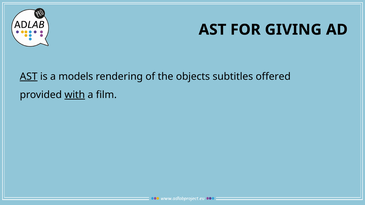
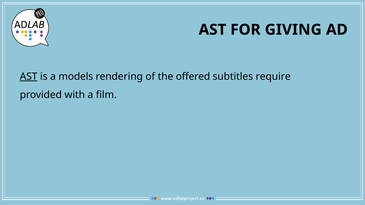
objects: objects -> offered (193, 77)
offered: offered -> require (273, 77)
with underline: present -> none (75, 95)
